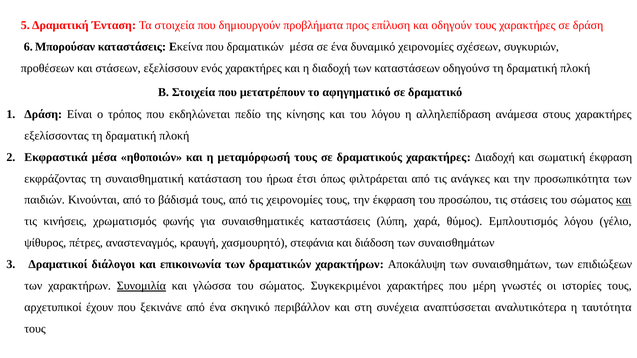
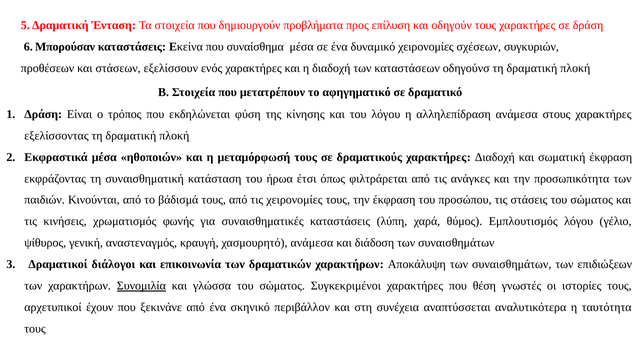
που δραματικών: δραματικών -> συναίσθημα (255, 47)
πεδίο: πεδίο -> φύση (248, 114)
και underline: present -> none (624, 200)
πέτρες: πέτρες -> γενική (86, 243)
χασμουρητό στεφάνια: στεφάνια -> ανάμεσα (312, 243)
μέρη: μέρη -> θέση (484, 286)
